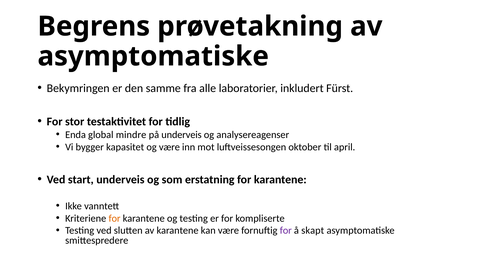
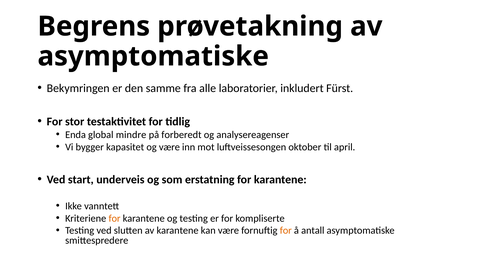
på underveis: underveis -> forberedt (181, 135)
for colour: purple -> orange (286, 230)
skapt: skapt -> antall (313, 230)
